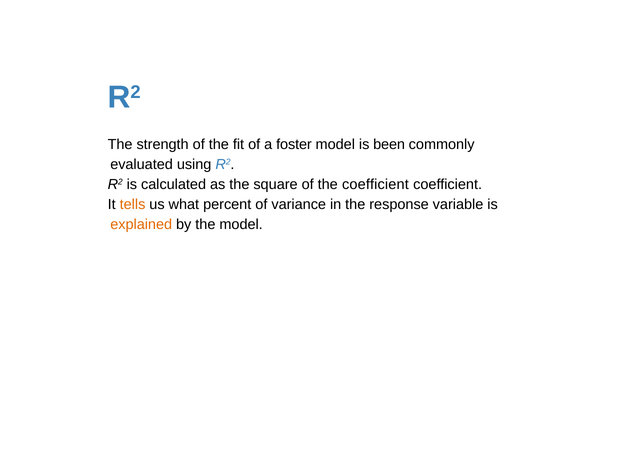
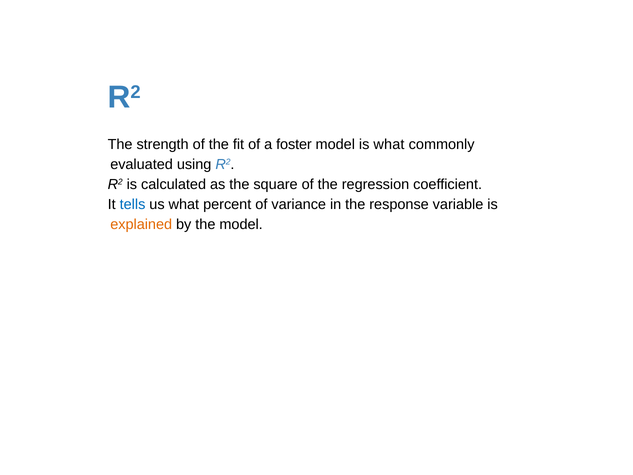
is been: been -> what (389, 144)
the coefficient: coefficient -> regression (376, 184)
tells colour: orange -> blue (133, 204)
